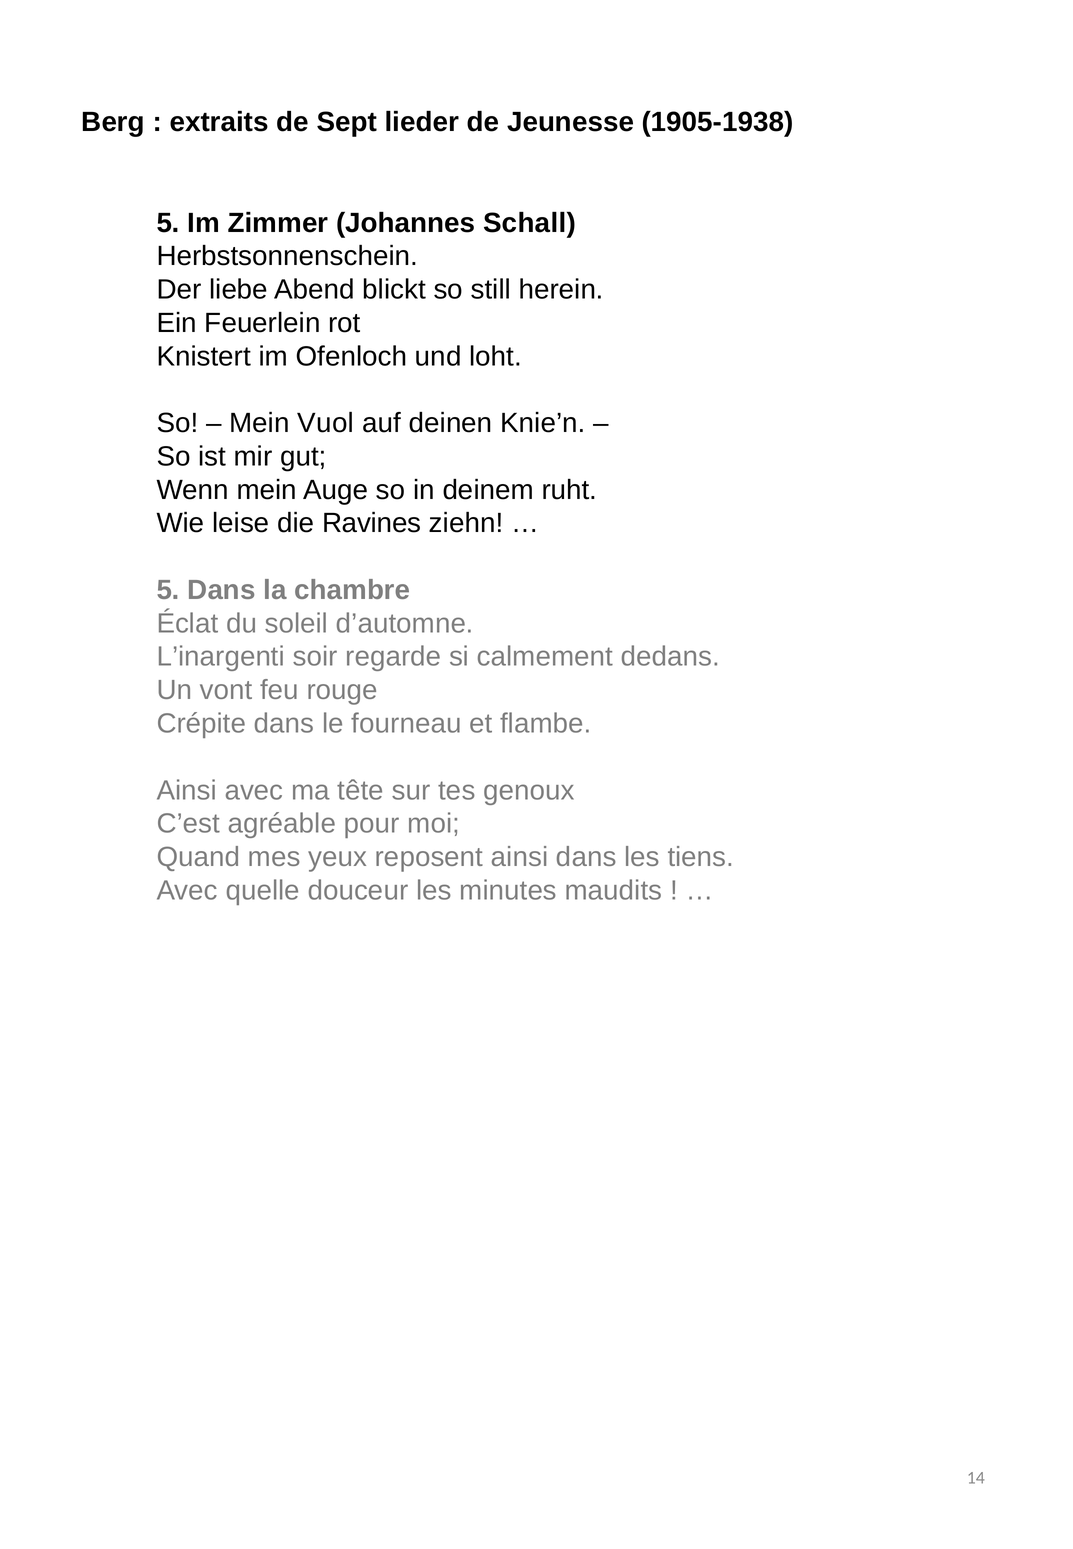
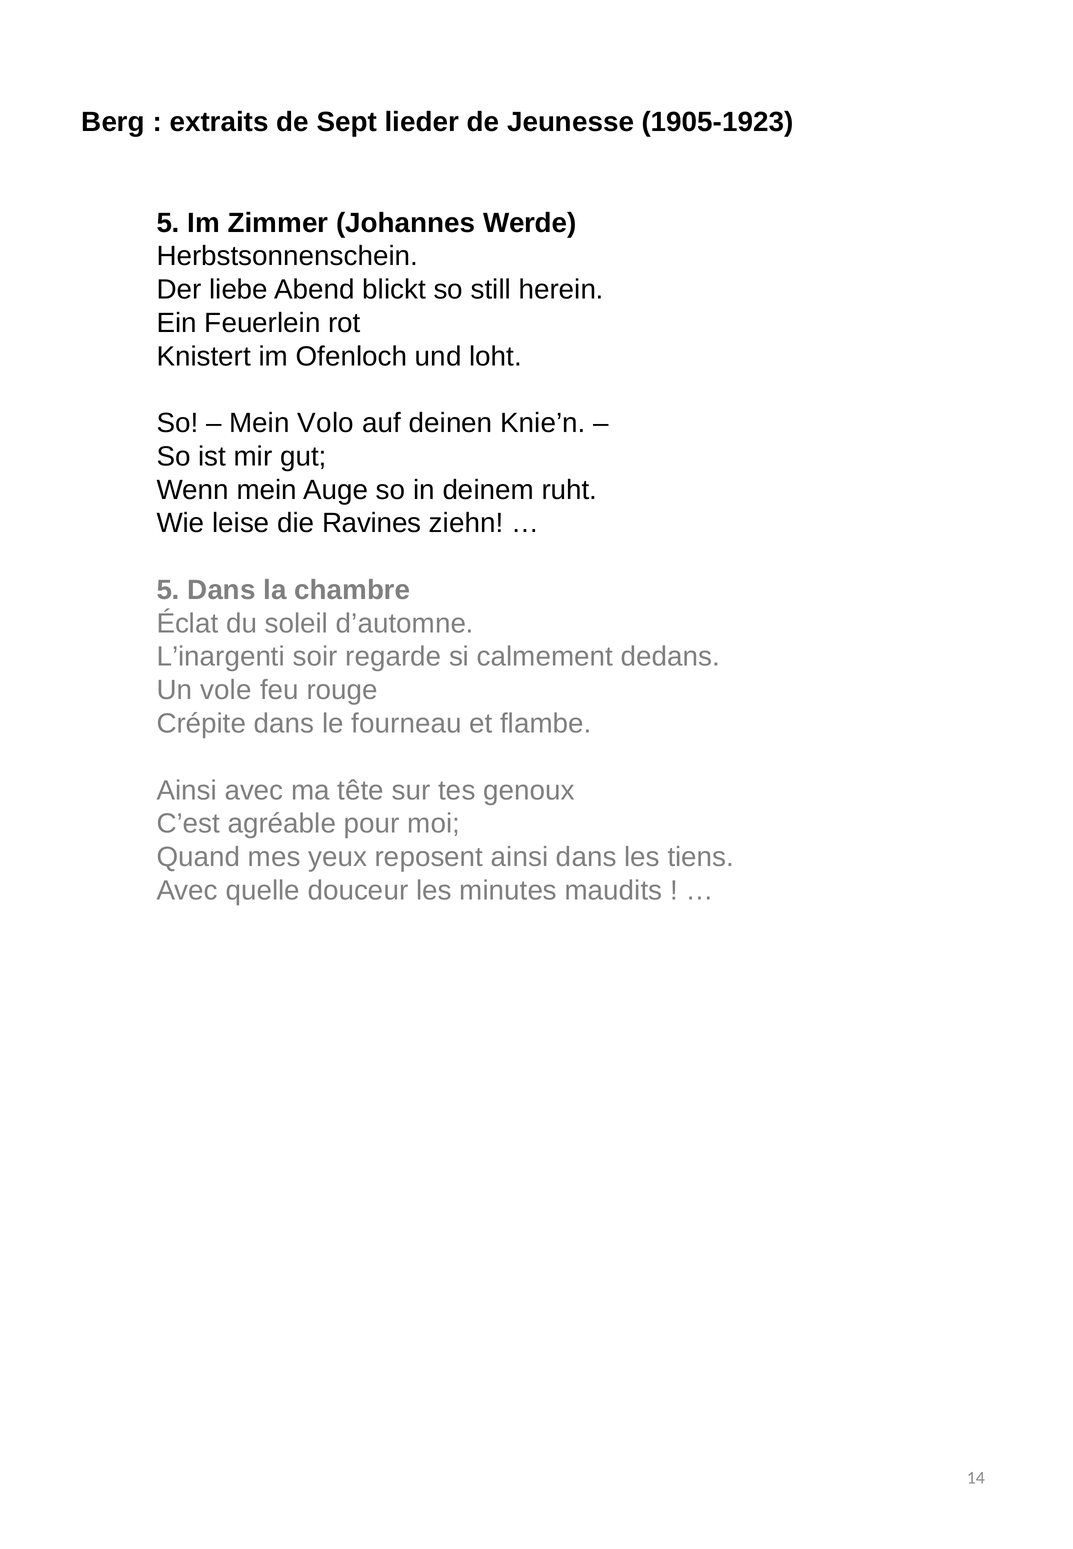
1905-1938: 1905-1938 -> 1905-1923 (718, 122)
Schall: Schall -> Werde (530, 223)
Vuol: Vuol -> Volo (326, 423)
vont: vont -> vole (226, 691)
